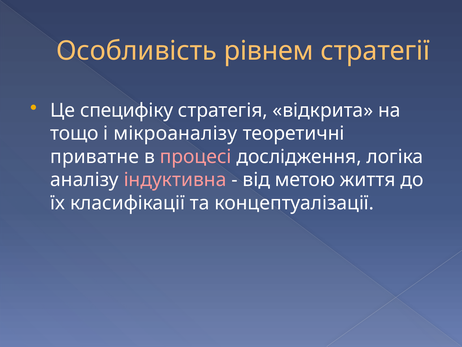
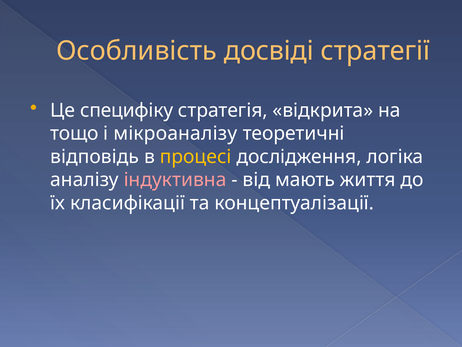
рівнем: рівнем -> досвіді (269, 51)
приватне: приватне -> відповідь (95, 156)
процесі colour: pink -> yellow (196, 156)
метою: метою -> мають (305, 180)
